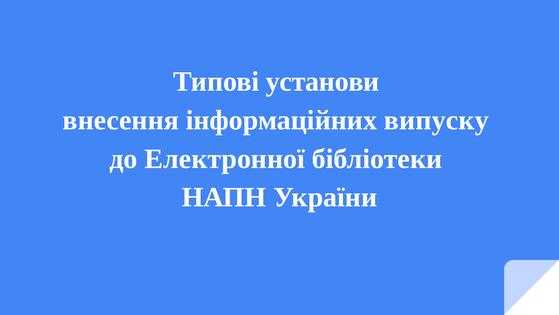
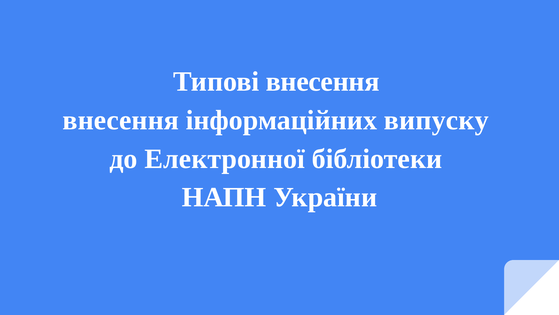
Типові установи: установи -> внесення (323, 81)
